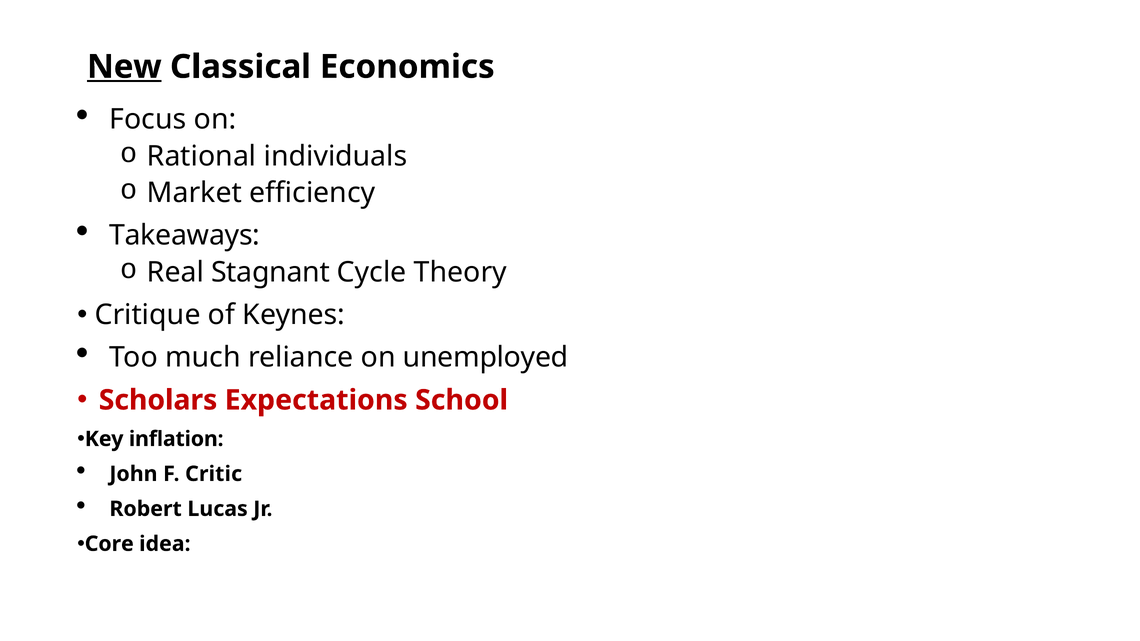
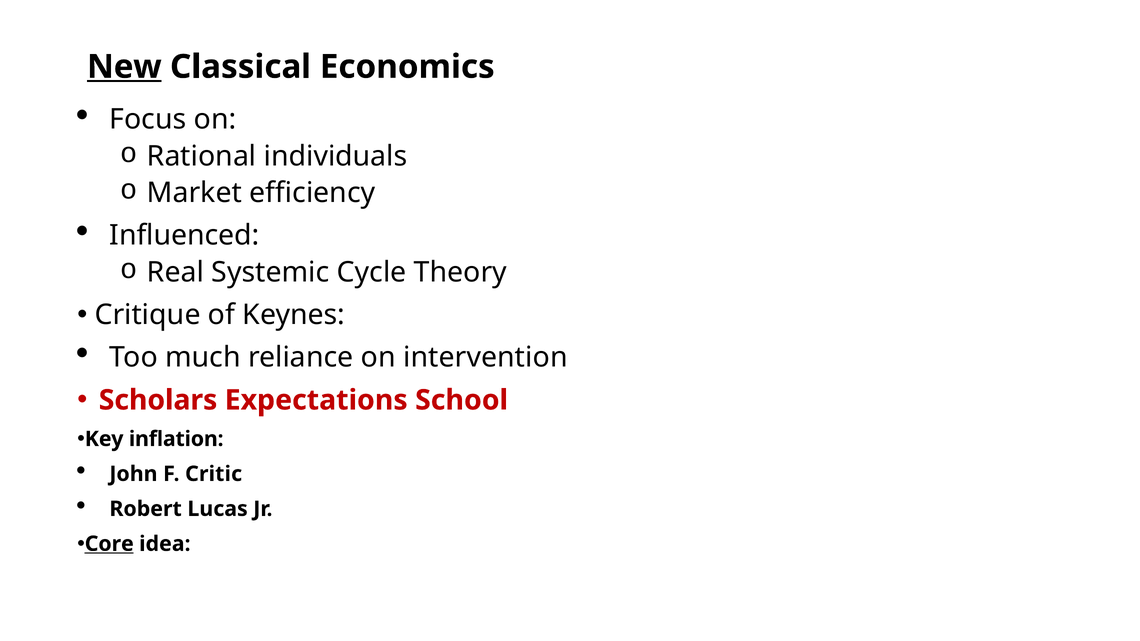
Takeaways: Takeaways -> Influenced (184, 236)
Stagnant: Stagnant -> Systemic (270, 272)
unemployed: unemployed -> intervention (485, 358)
Core underline: none -> present (109, 544)
